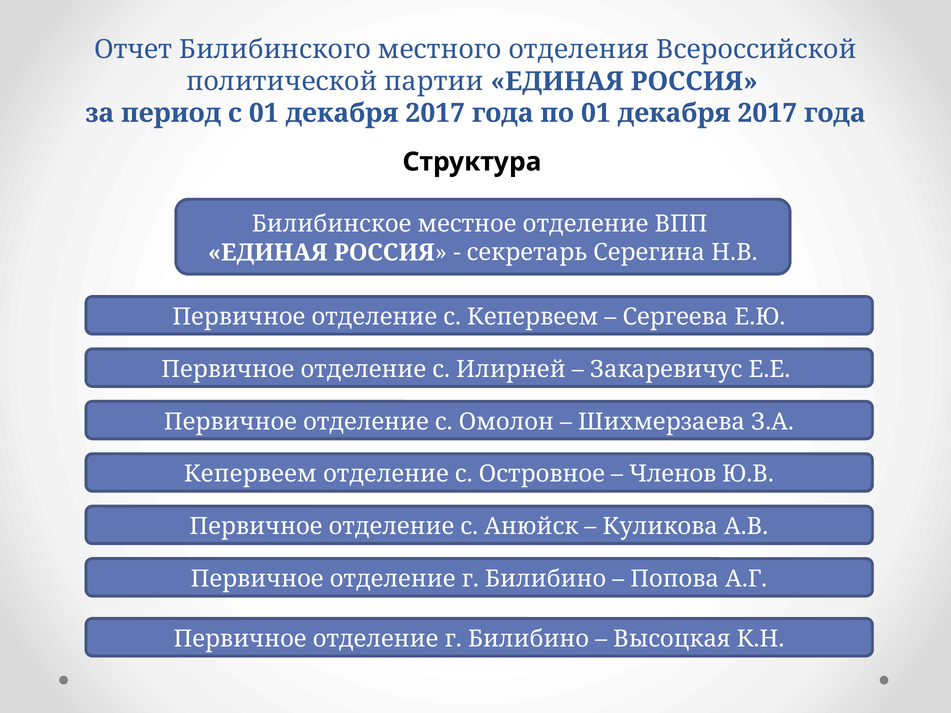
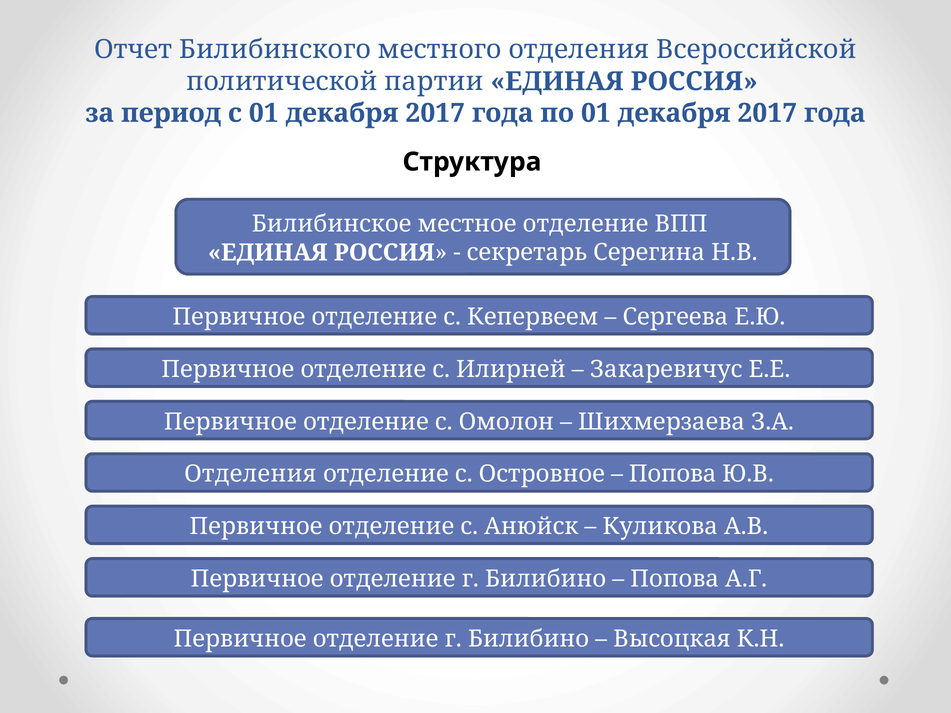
Кепервеем: Кепервеем -> Отделения (250, 474)
Членов: Членов -> Попова (673, 474)
